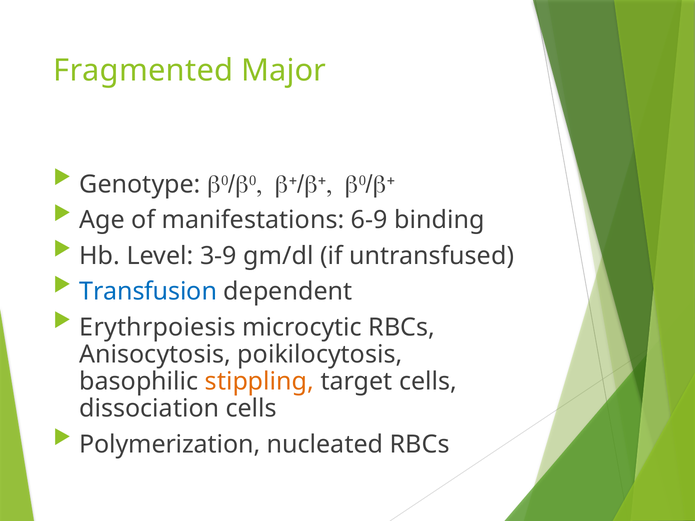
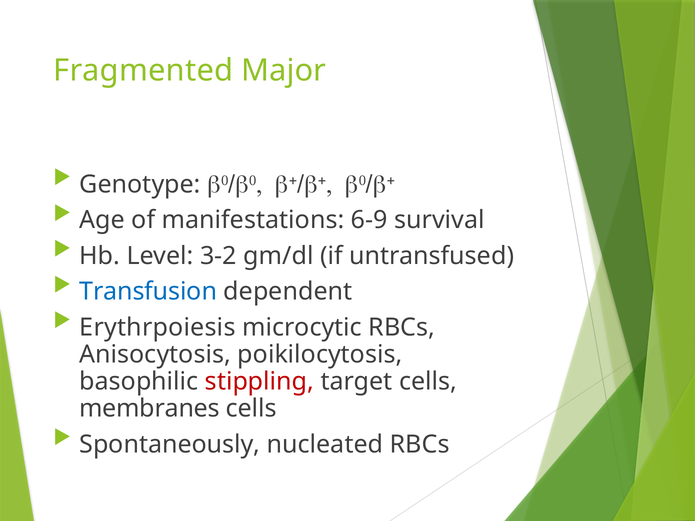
binding: binding -> survival (439, 220)
3-9: 3-9 -> 3-2 (218, 256)
stippling colour: orange -> red (260, 382)
dissociation: dissociation -> membranes (149, 409)
Polymerization: Polymerization -> Spontaneously (170, 445)
